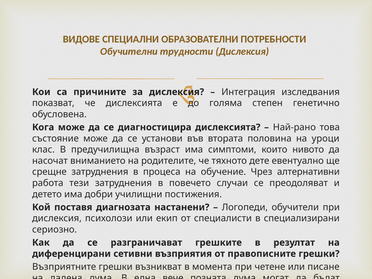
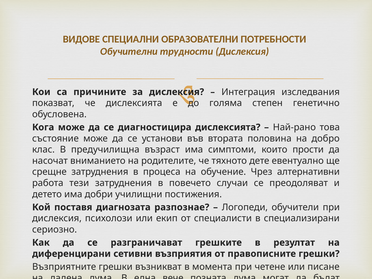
уроци: уроци -> добро (326, 138)
нивото: нивото -> прости (308, 150)
настанени: настанени -> разпознае (182, 207)
